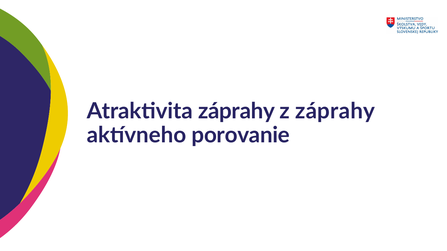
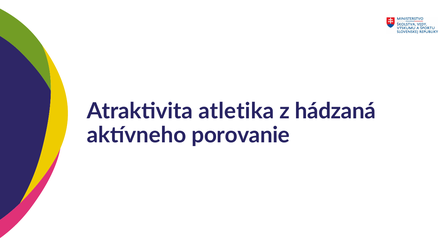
Atraktivita záprahy: záprahy -> atletika (236, 111)
z záprahy: záprahy -> hádzaná (335, 111)
